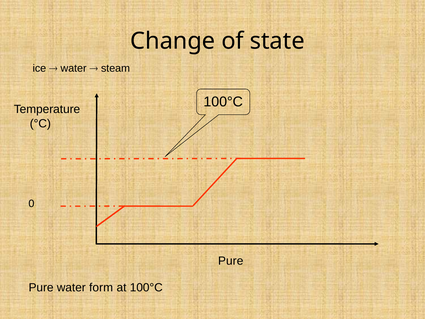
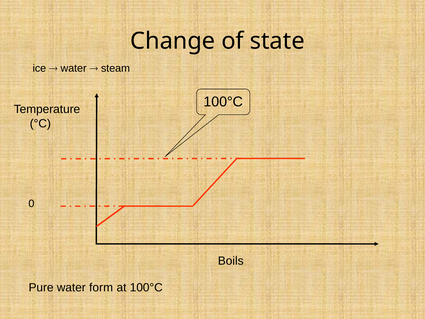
Pure: Pure -> Boils (231, 261)
